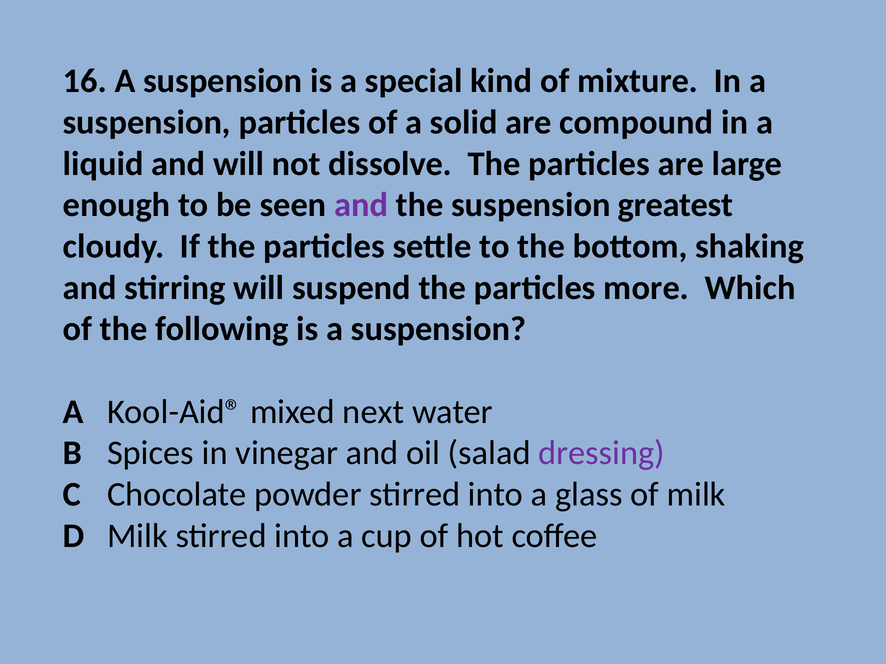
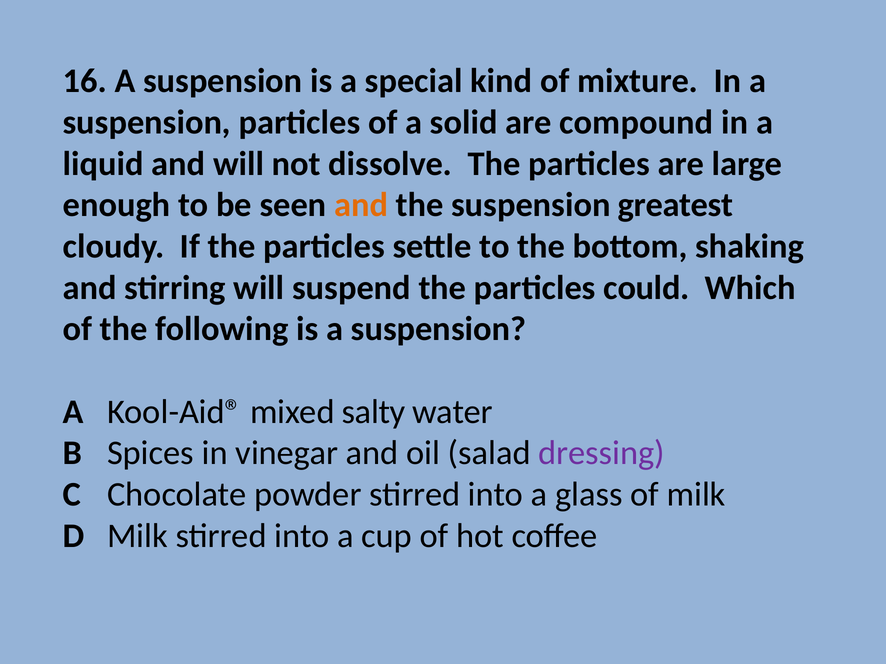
and colour: purple -> orange (361, 205)
more: more -> could (646, 288)
next: next -> salty (374, 412)
